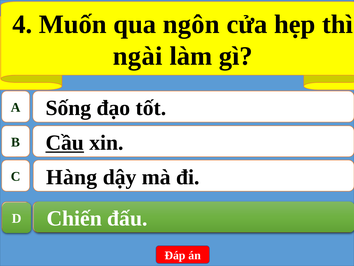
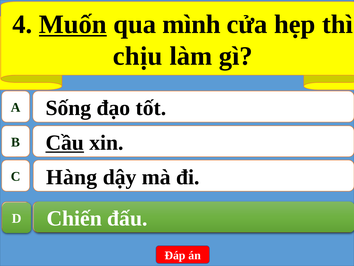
Muốn underline: none -> present (73, 24)
ngôn: ngôn -> mình (191, 24)
ngài: ngài -> chịu (138, 56)
